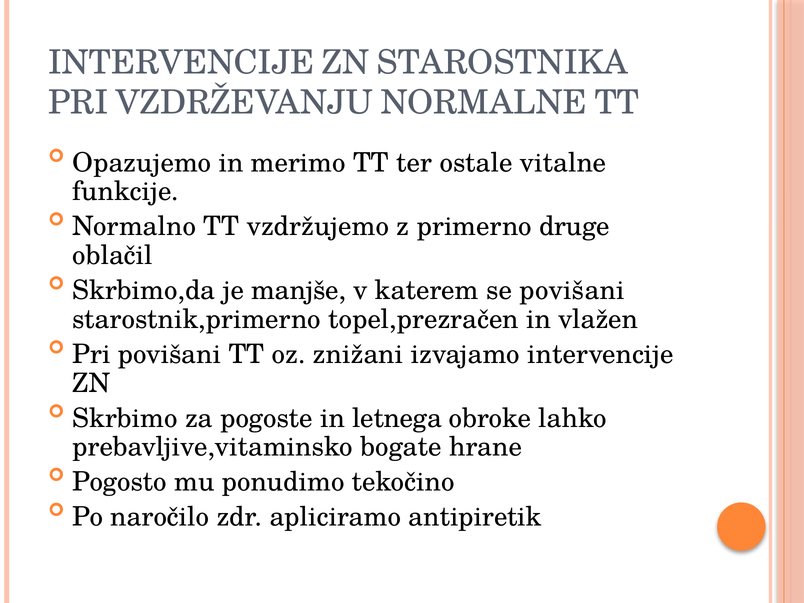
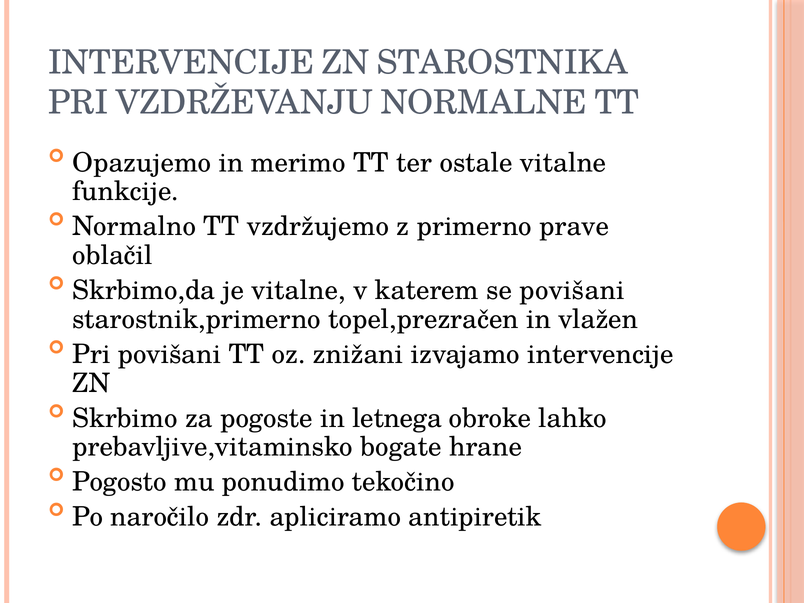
druge: druge -> prave (574, 227)
je manjše: manjše -> vitalne (299, 290)
